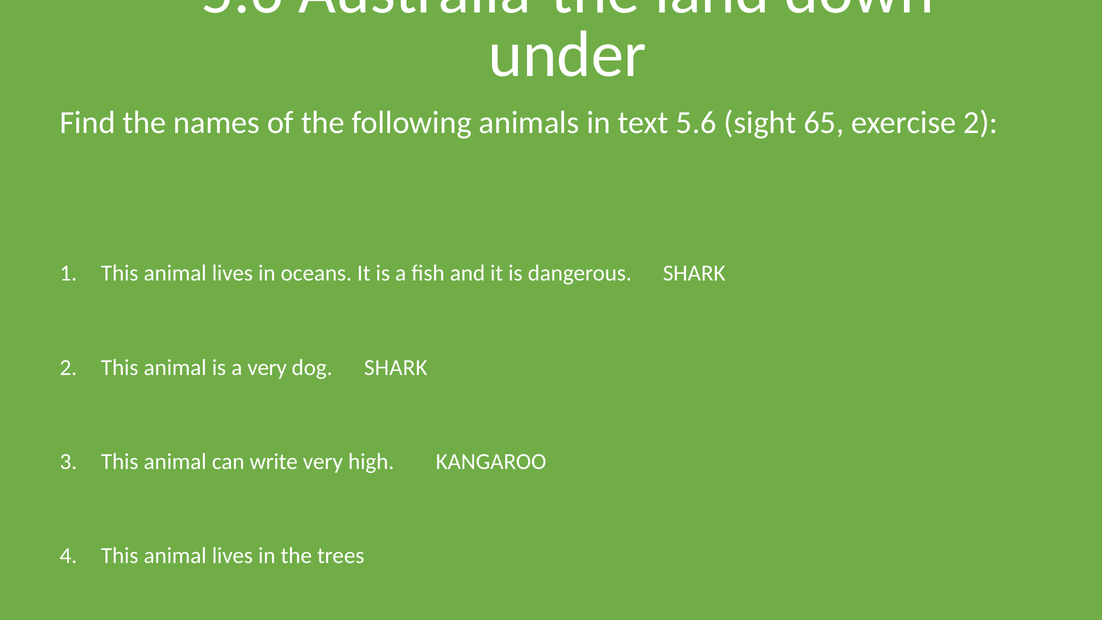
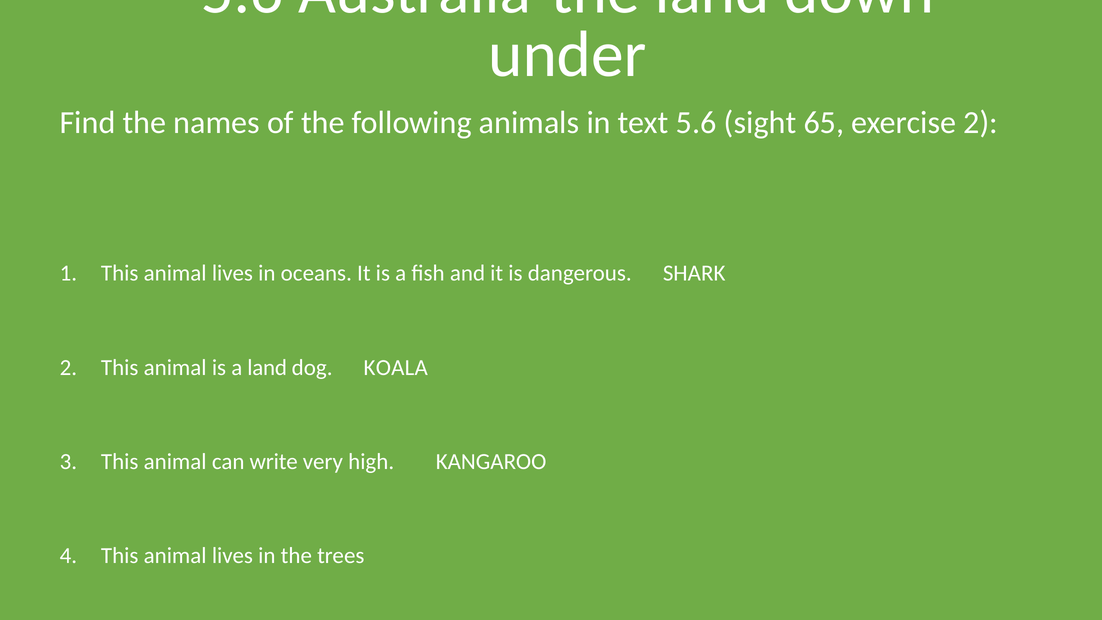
a very: very -> land (267, 367)
dog SHARK: SHARK -> KOALA (396, 367)
